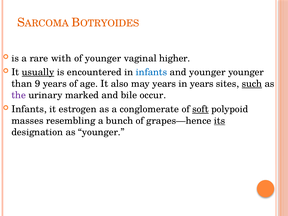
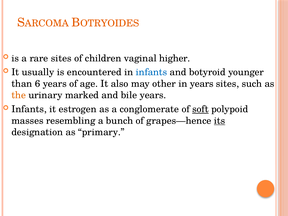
rare with: with -> sites (61, 58)
of younger: younger -> children (103, 58)
usually underline: present -> none (38, 72)
and younger: younger -> botyroid (207, 72)
9: 9 -> 6 (38, 84)
may years: years -> other (164, 84)
such underline: present -> none (252, 84)
the colour: purple -> orange (19, 95)
bile occur: occur -> years (153, 95)
as younger: younger -> primary (101, 132)
